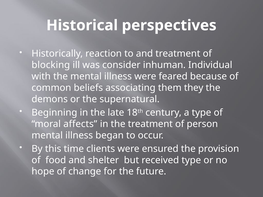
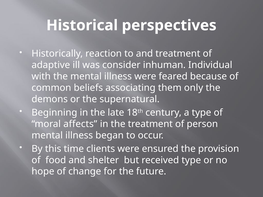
blocking: blocking -> adaptive (51, 65)
they: they -> only (194, 88)
